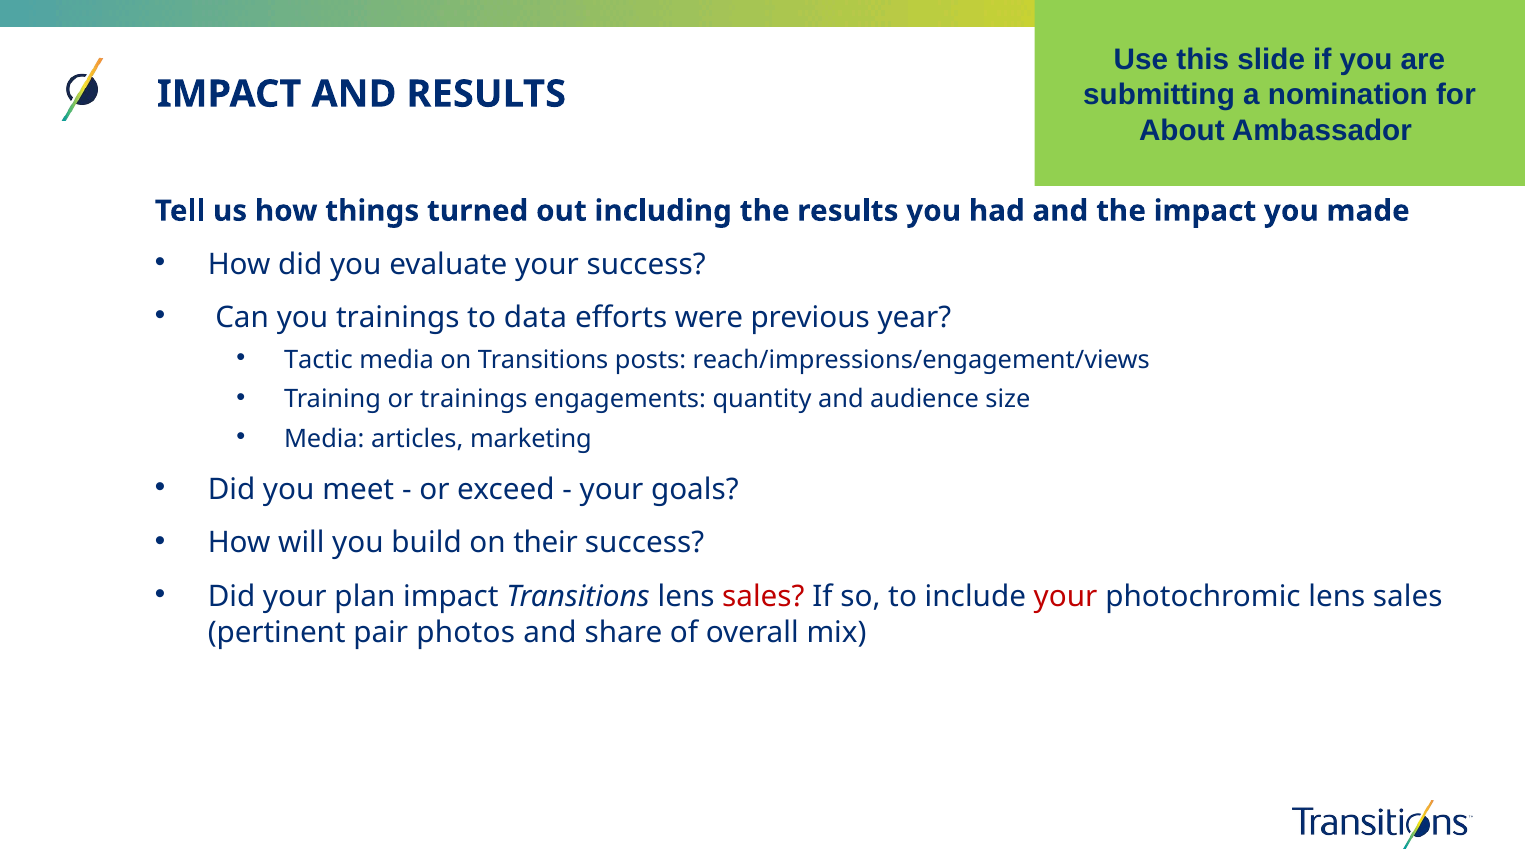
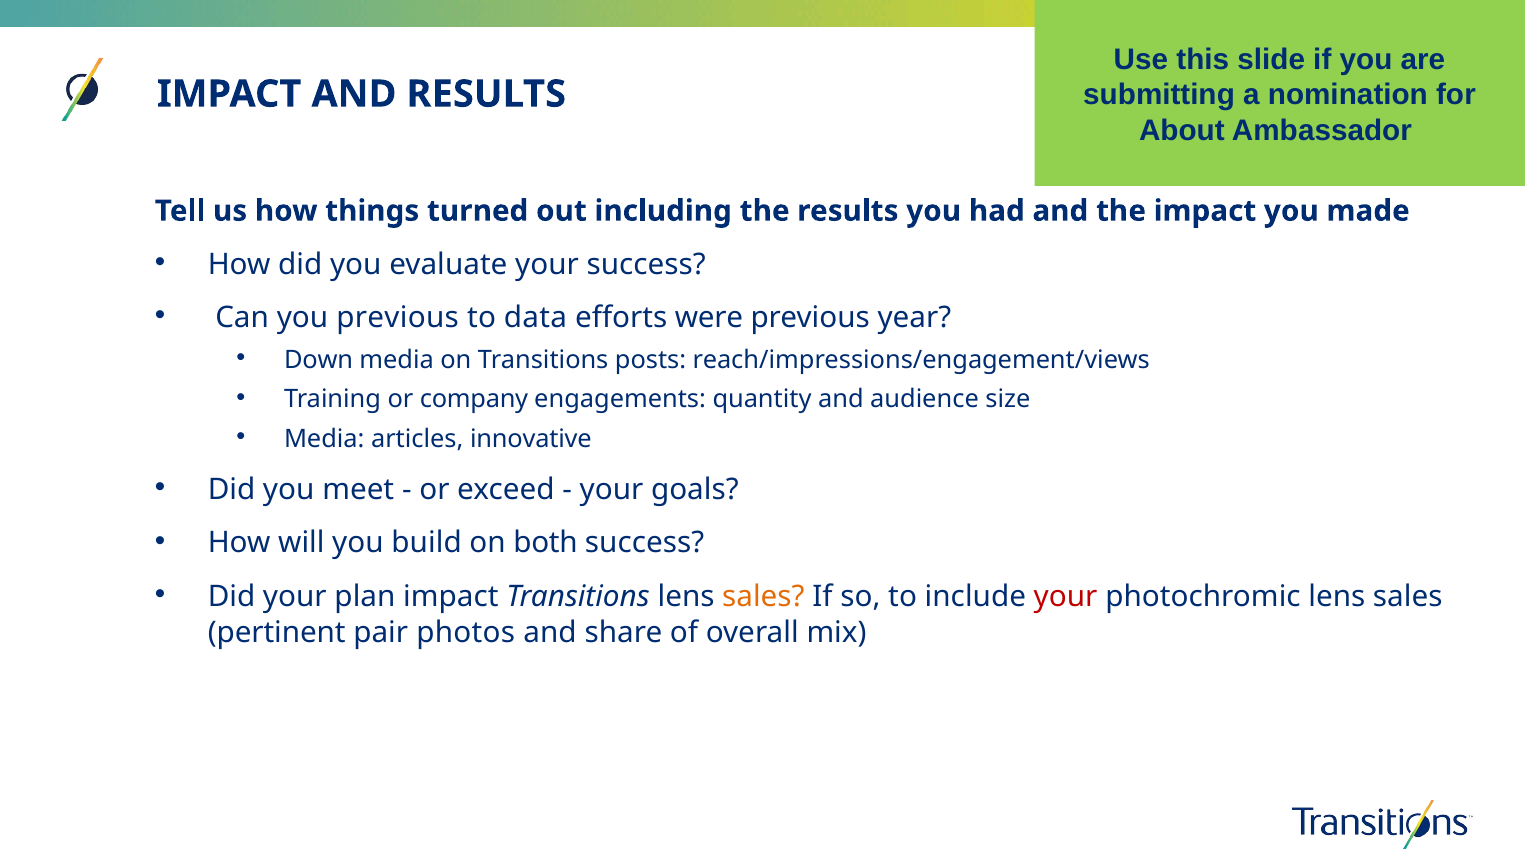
you trainings: trainings -> previous (398, 318)
Tactic: Tactic -> Down (319, 360)
or trainings: trainings -> company (474, 399)
marketing: marketing -> innovative (531, 439)
their: their -> both (546, 543)
sales colour: red -> orange (763, 596)
